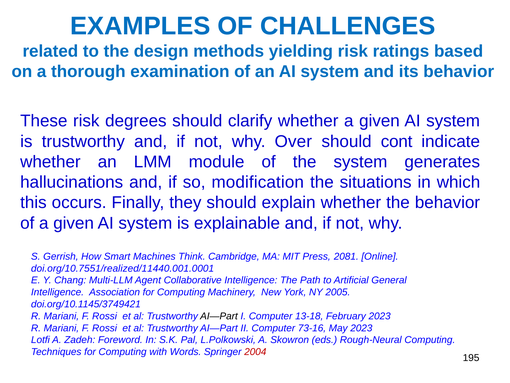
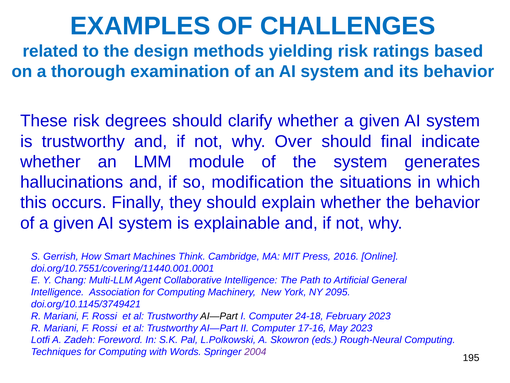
cont: cont -> final (396, 141)
2081: 2081 -> 2016 (346, 256)
doi.org/10.7551/realized/11440.001.0001: doi.org/10.7551/realized/11440.001.0001 -> doi.org/10.7551/covering/11440.001.0001 (123, 268)
2005: 2005 -> 2095 (338, 292)
13-18: 13-18 -> 24-18 (309, 316)
73-16: 73-16 -> 17-16 (312, 328)
2004 colour: red -> purple (255, 351)
